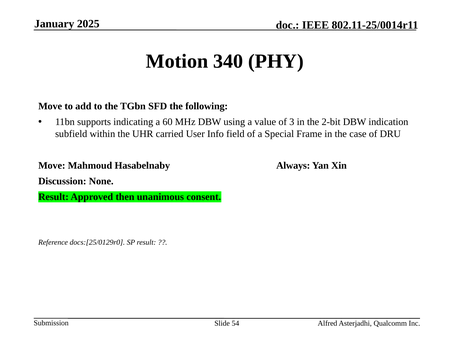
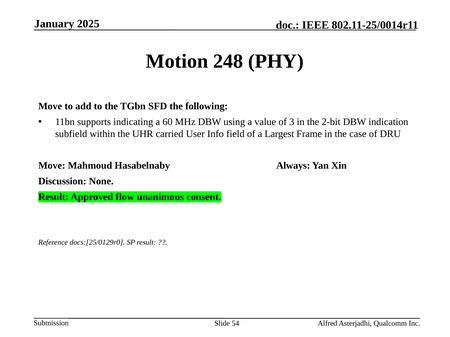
340: 340 -> 248 (228, 61)
Special: Special -> Largest (279, 134)
then: then -> flow (125, 197)
